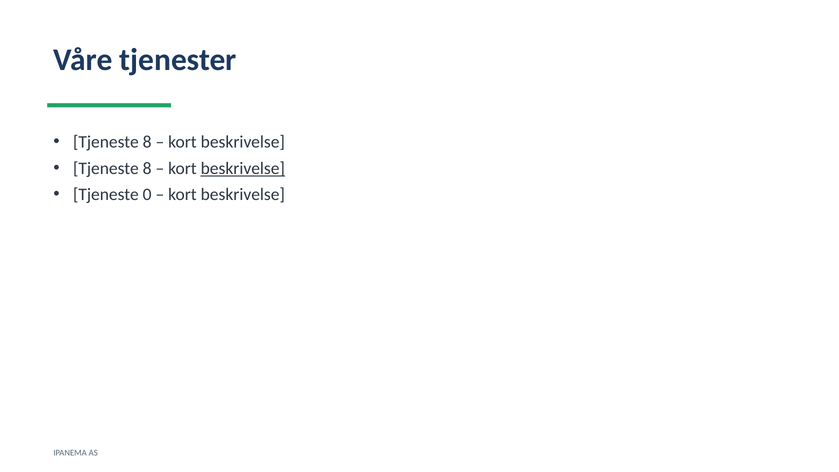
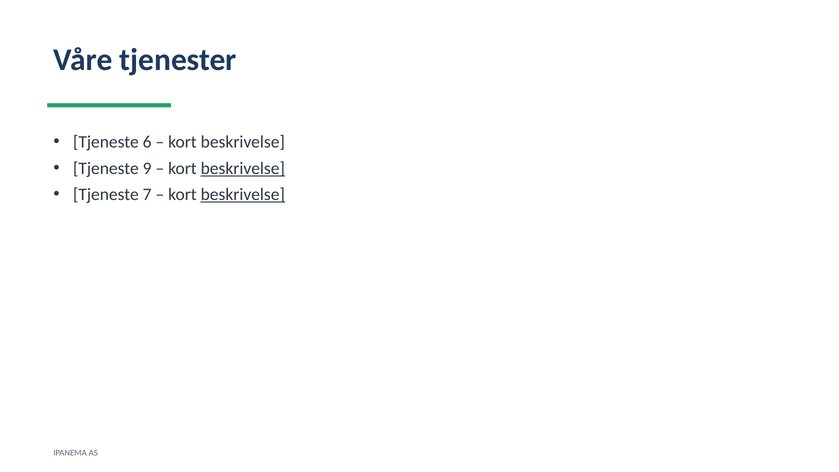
8: 8 -> 6 (147, 142)
8: 8 -> 9 (147, 168)
0: 0 -> 7 (147, 195)
beskrivelse underline: none -> present (243, 195)
